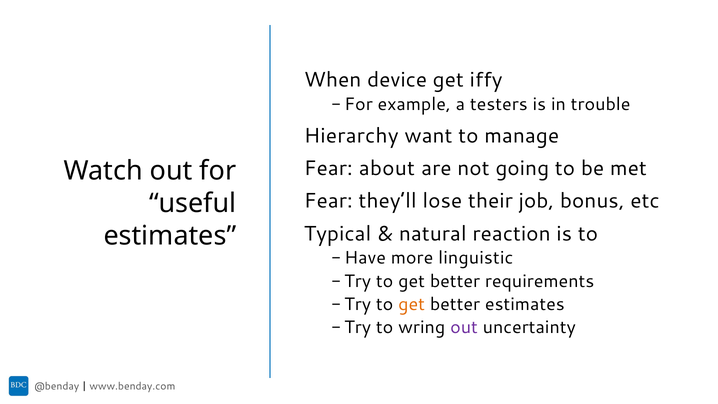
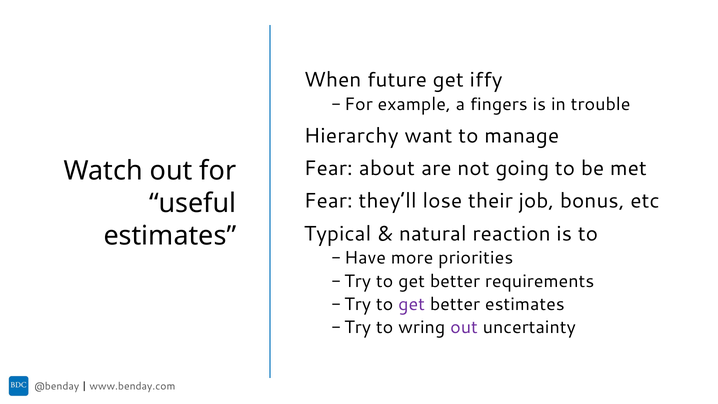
device: device -> future (397, 80)
testers: testers -> fingers (499, 104)
linguistic: linguistic -> priorities (476, 258)
get colour: orange -> purple (412, 304)
